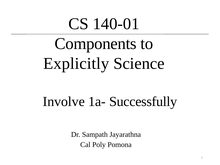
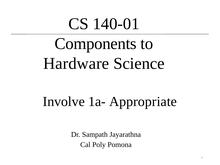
Explicitly: Explicitly -> Hardware (76, 63)
Successfully: Successfully -> Appropriate (143, 102)
